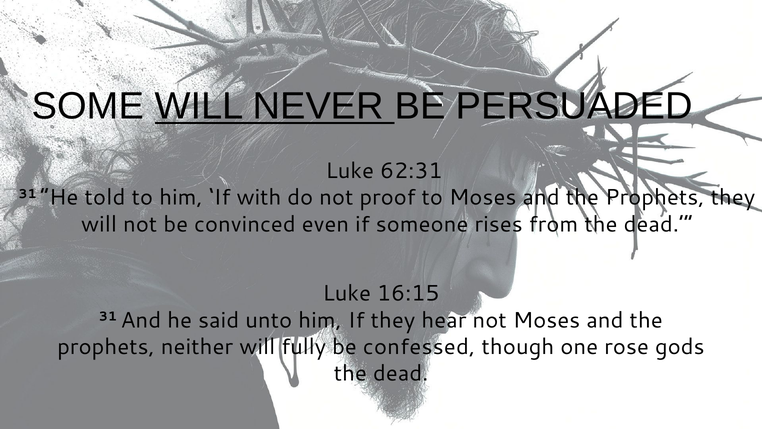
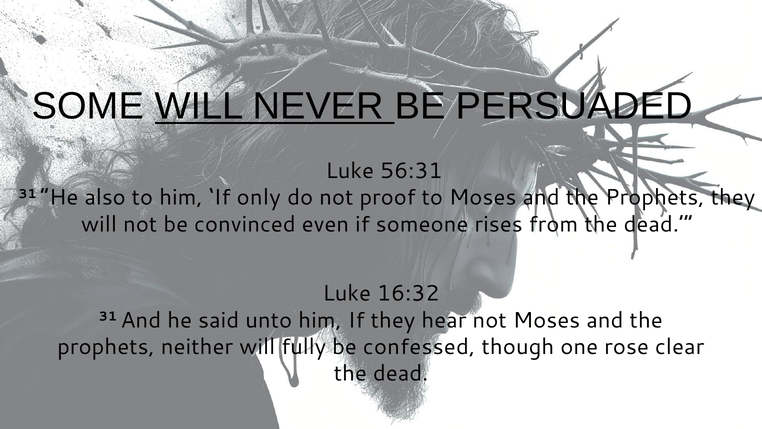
62:31: 62:31 -> 56:31 (411, 171)
told: told -> also (105, 197)
with: with -> only (259, 197)
16:15: 16:15 -> 16:32 (408, 293)
gods: gods -> clear (680, 347)
